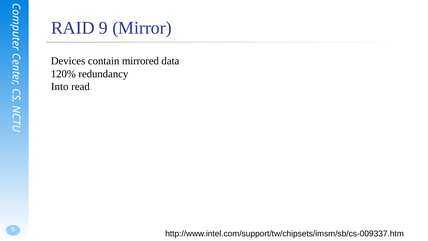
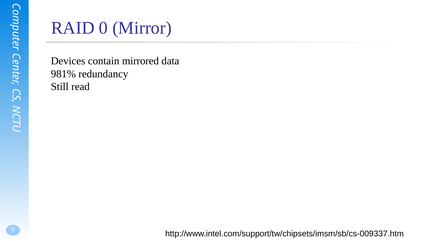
RAID 9: 9 -> 0 (103, 28)
120%: 120% -> 981% (63, 74)
Into: Into -> Still (60, 87)
